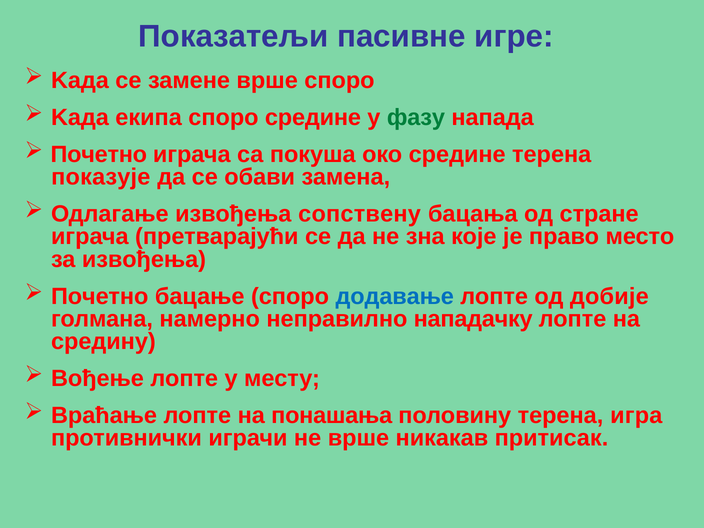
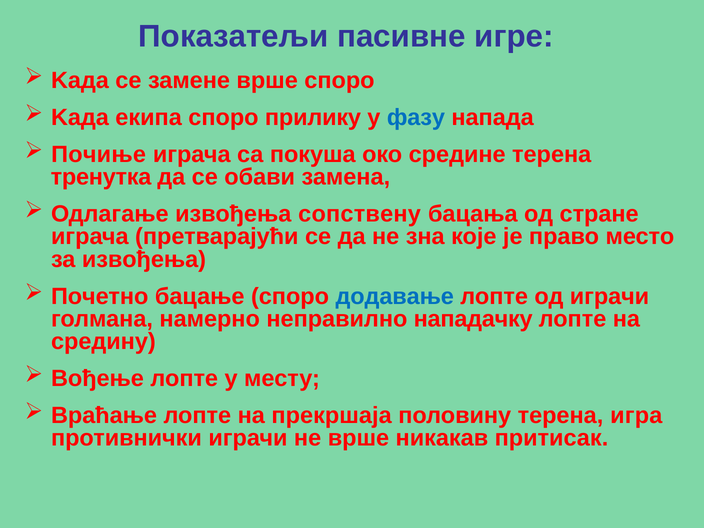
споро средине: средине -> прилику (313, 118)
фазу colour: green -> blue (416, 118)
Почетно: Почетно -> Почиње (99, 155)
показује: показује -> тренутка (101, 177)
од добије: добије -> играчи (609, 296)
понашања: понашања -> прекршаја (332, 415)
